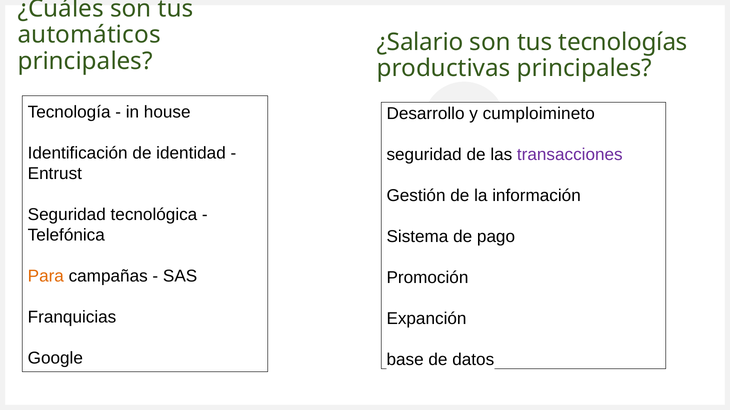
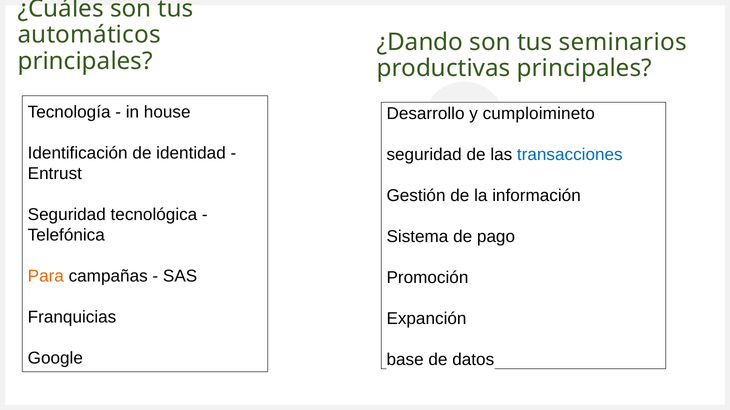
¿Salario: ¿Salario -> ¿Dando (420, 42)
tecnologías: tecnologías -> seminarios (623, 42)
transacciones colour: purple -> blue (570, 155)
